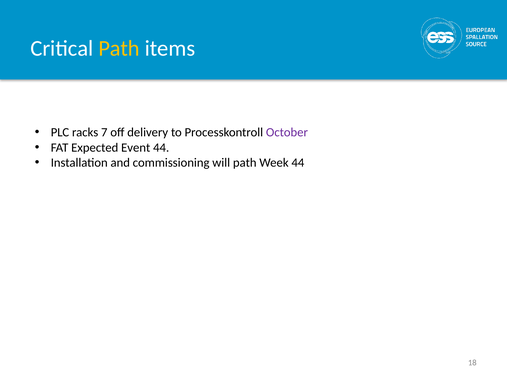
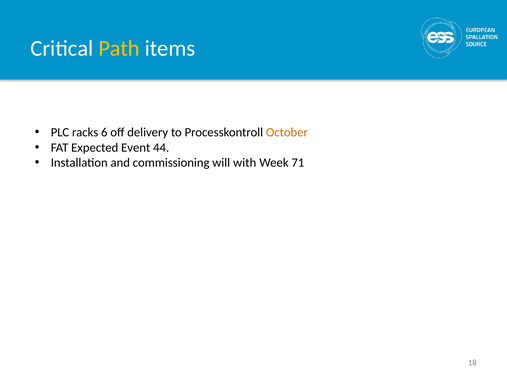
7: 7 -> 6 (104, 132)
October colour: purple -> orange (287, 132)
will path: path -> with (245, 163)
Week 44: 44 -> 71 (298, 163)
